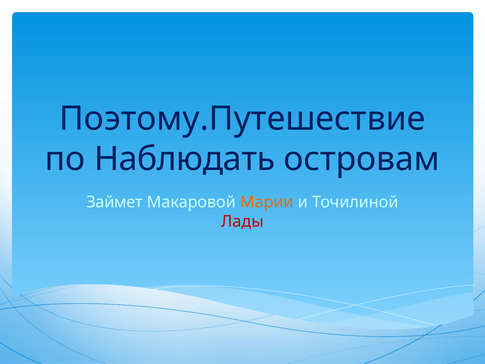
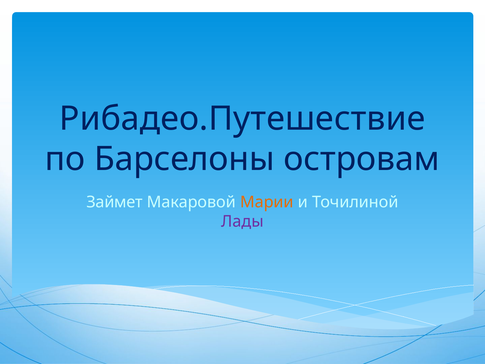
Поэтому.Путешествие: Поэтому.Путешествие -> Рибадео.Путешествие (242, 119)
Наблюдать: Наблюдать -> Барселоны (184, 159)
Лады colour: red -> purple (242, 221)
